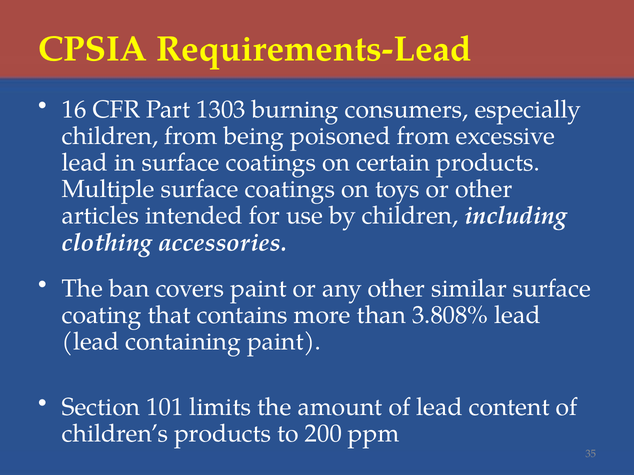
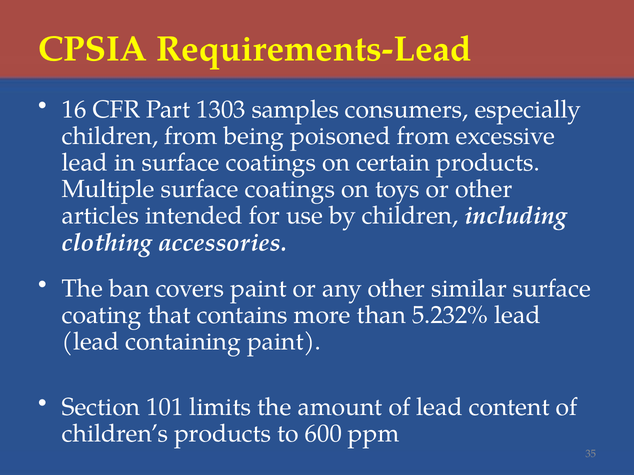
burning: burning -> samples (295, 110)
3.808%: 3.808% -> 5.232% (450, 316)
200: 200 -> 600 (323, 434)
